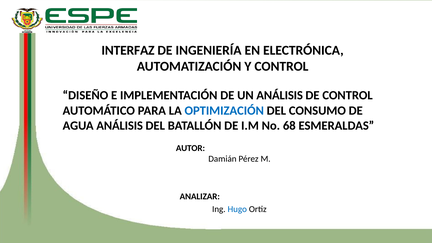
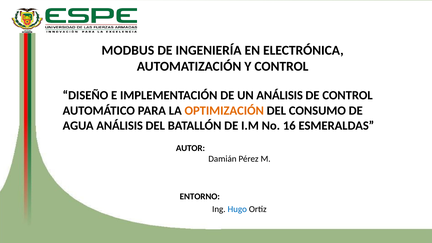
INTERFAZ: INTERFAZ -> MODBUS (128, 50)
OPTIMIZACIÓN colour: blue -> orange (224, 111)
68: 68 -> 16 (289, 126)
ANALIZAR: ANALIZAR -> ENTORNO (200, 197)
